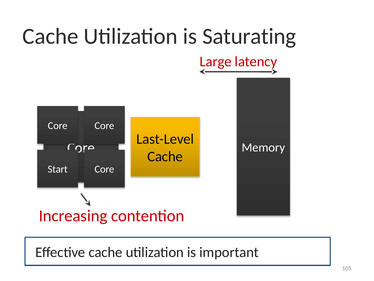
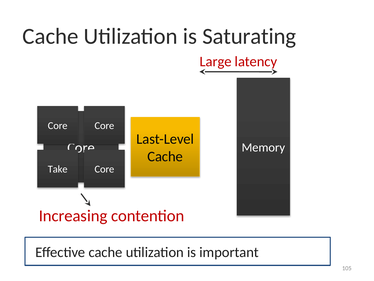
Start: Start -> Take (58, 169)
